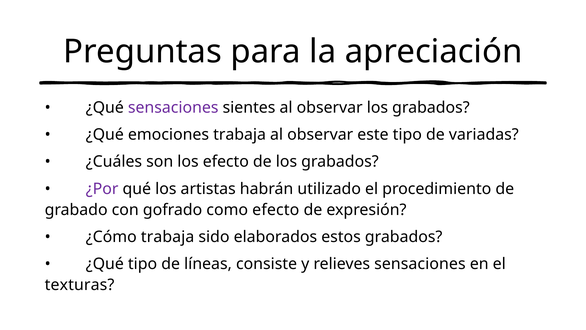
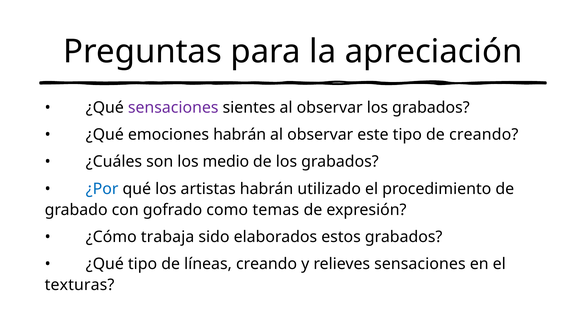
emociones trabaja: trabaja -> habrán (240, 135)
de variadas: variadas -> creando (484, 135)
los efecto: efecto -> medio (226, 162)
¿Por colour: purple -> blue (102, 189)
como efecto: efecto -> temas (276, 210)
líneas consiste: consiste -> creando (267, 264)
